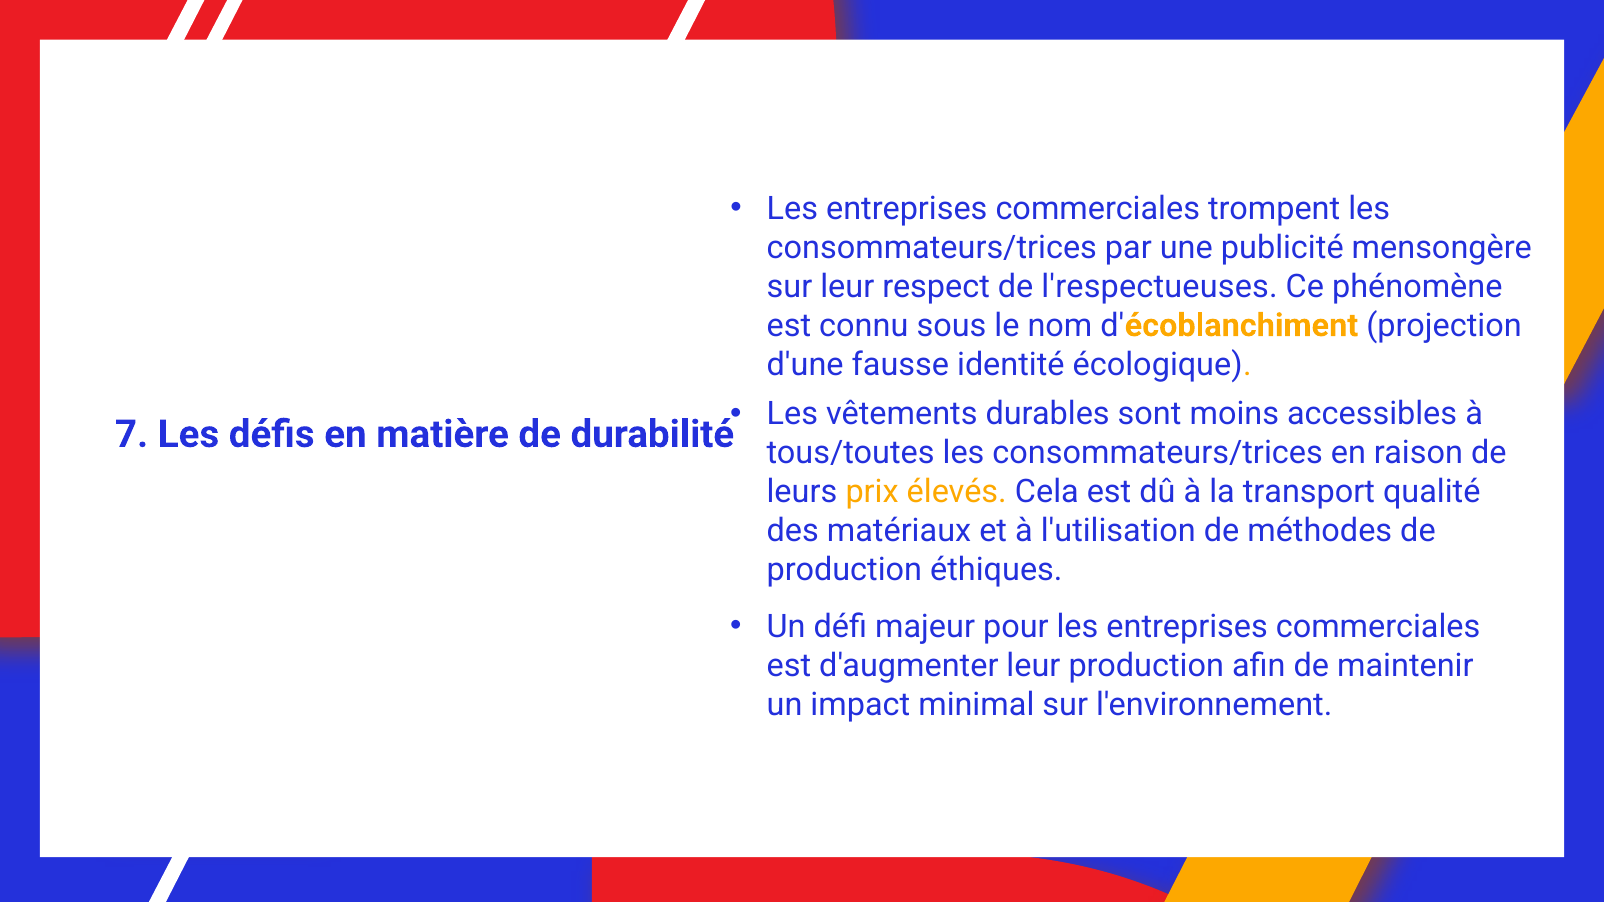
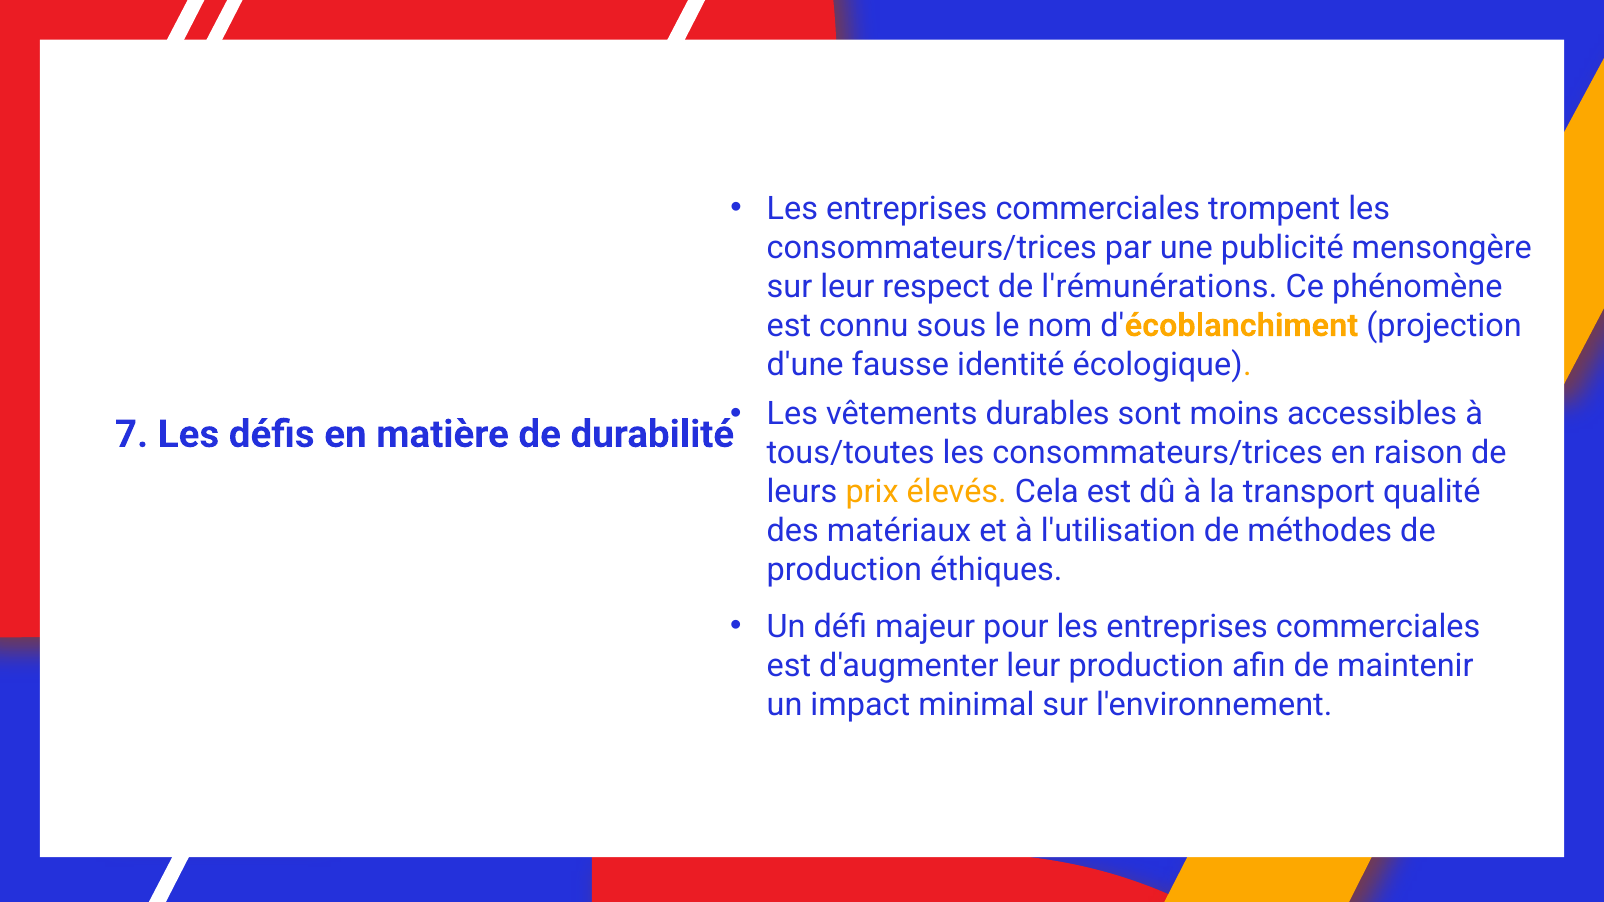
l'respectueuses: l'respectueuses -> l'rémunérations (1159, 287)
